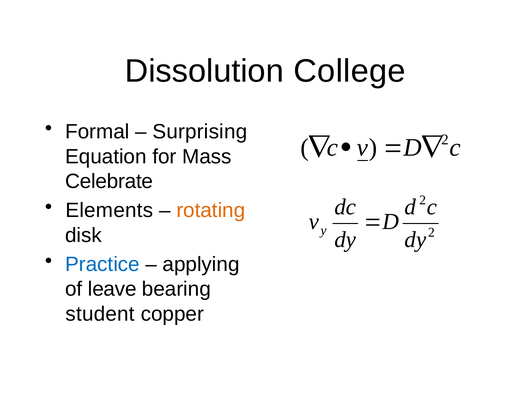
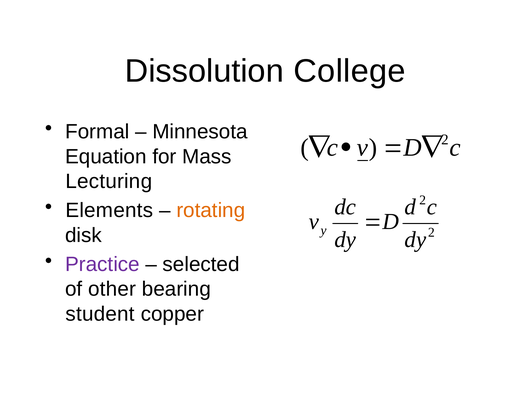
Surprising: Surprising -> Minnesota (200, 132)
Celebrate: Celebrate -> Lecturing (109, 181)
Practice colour: blue -> purple (102, 264)
applying: applying -> selected (201, 264)
leave: leave -> other (112, 289)
